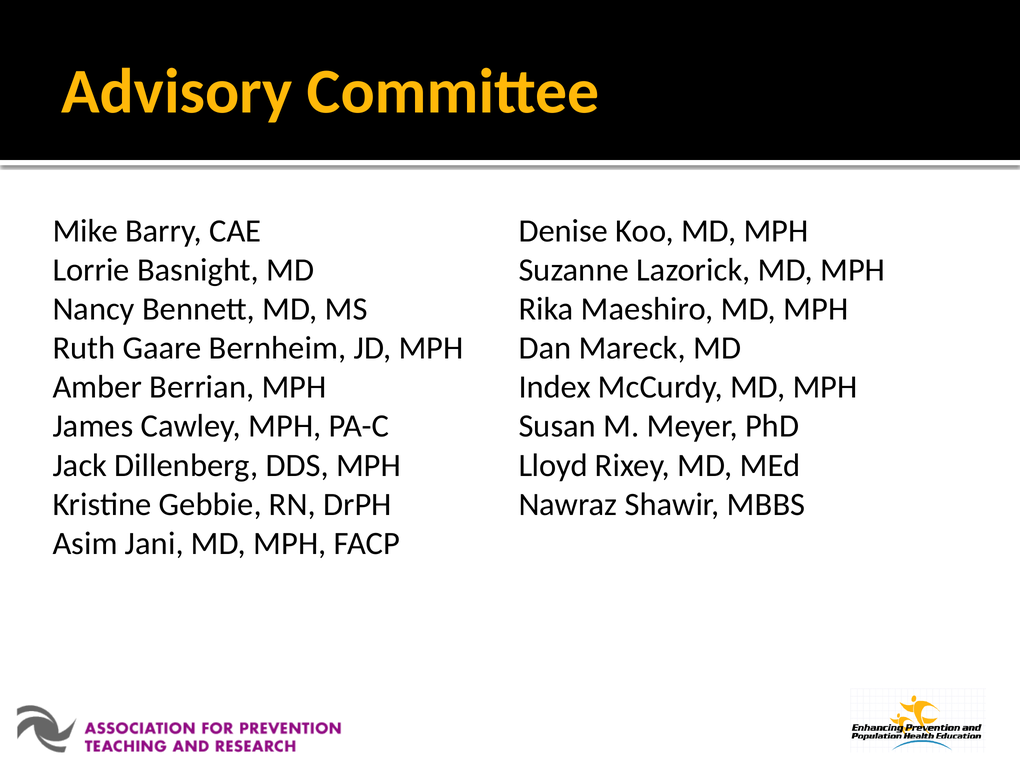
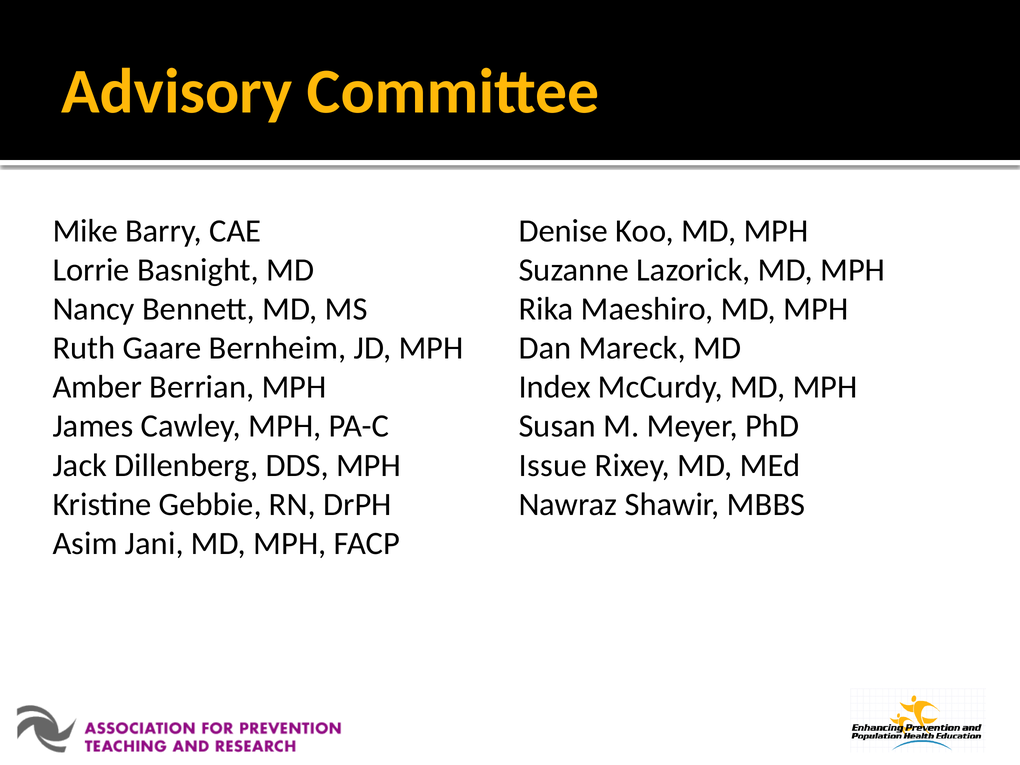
Lloyd: Lloyd -> Issue (553, 465)
